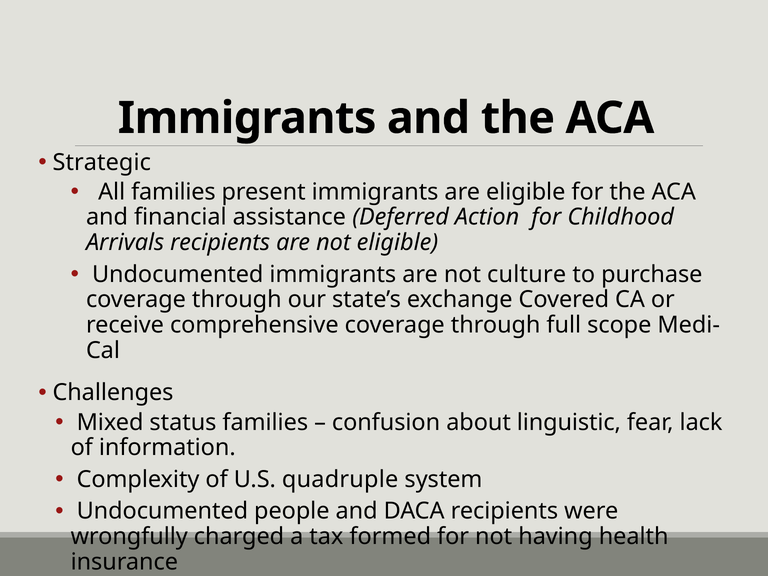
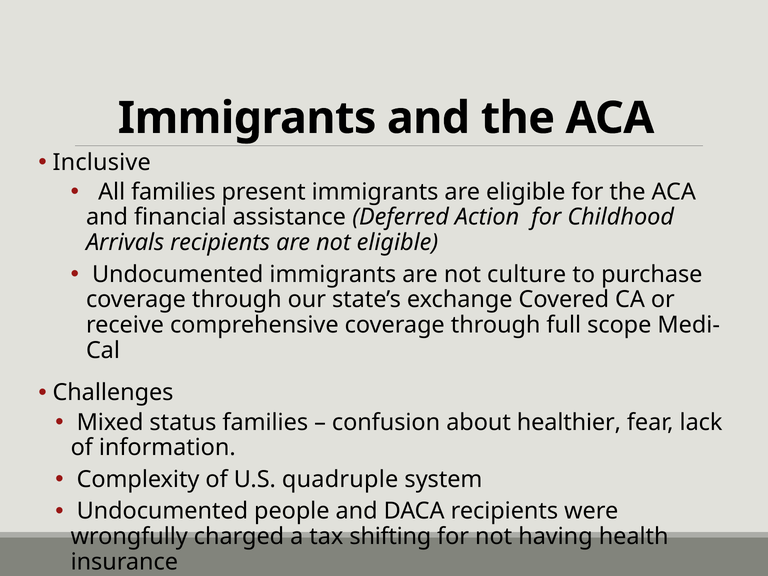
Strategic: Strategic -> Inclusive (102, 162)
linguistic: linguistic -> healthier (569, 422)
formed: formed -> shifting (390, 537)
